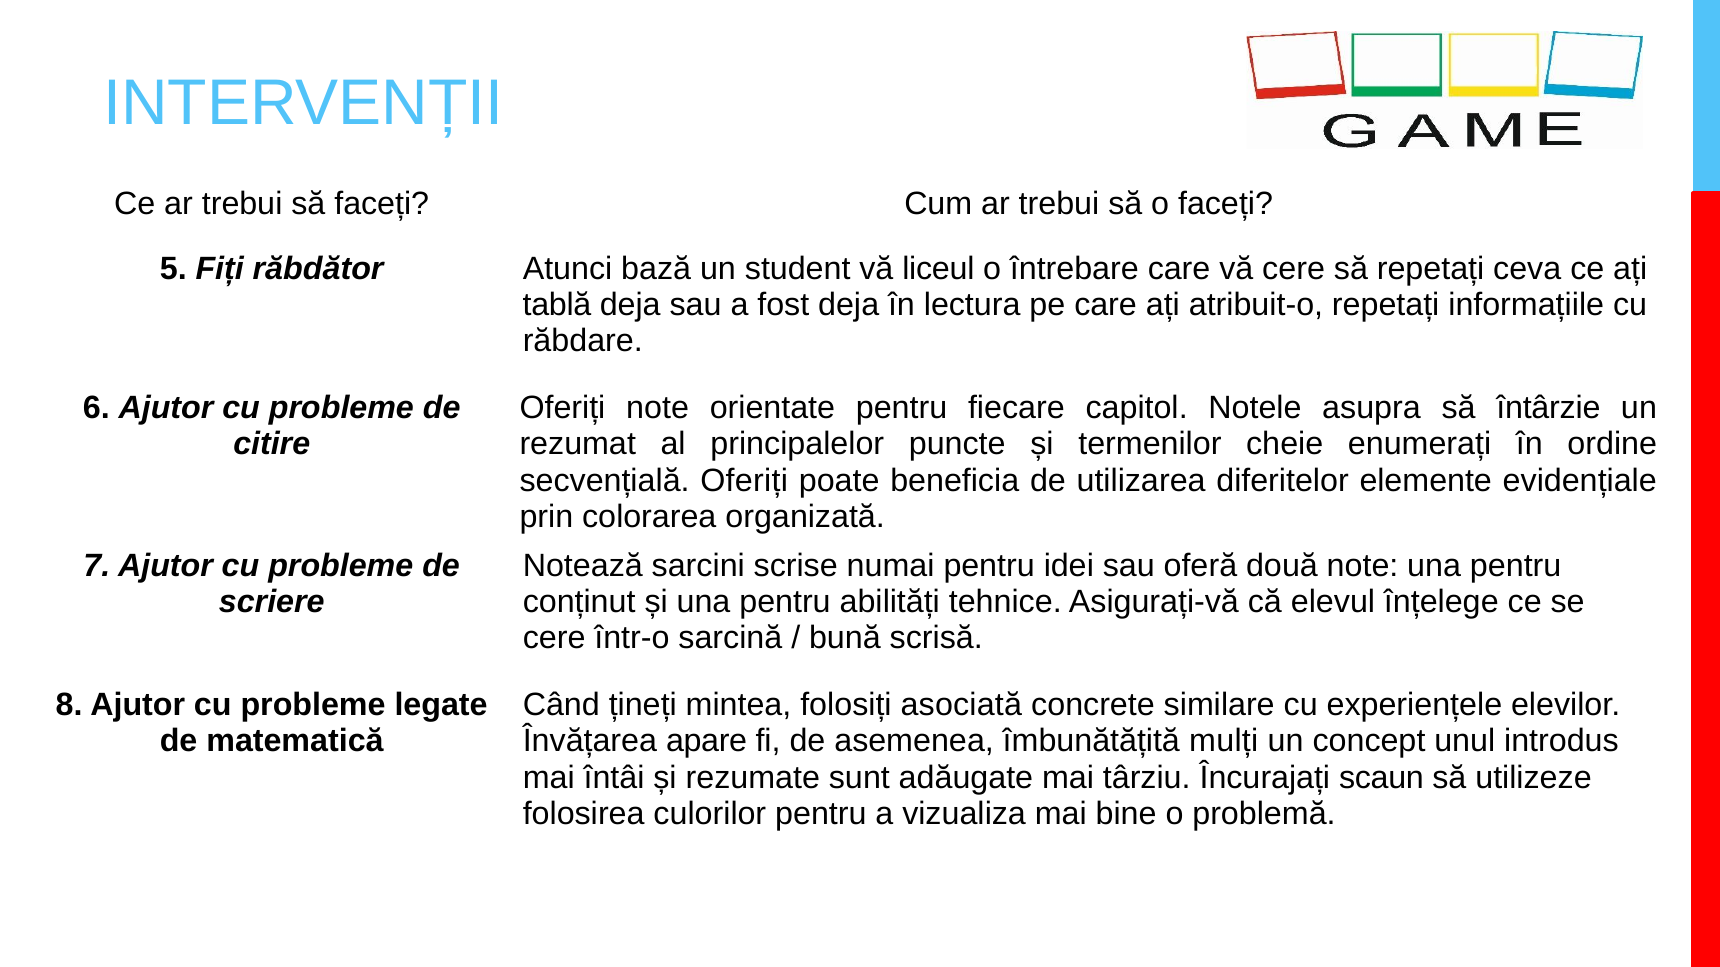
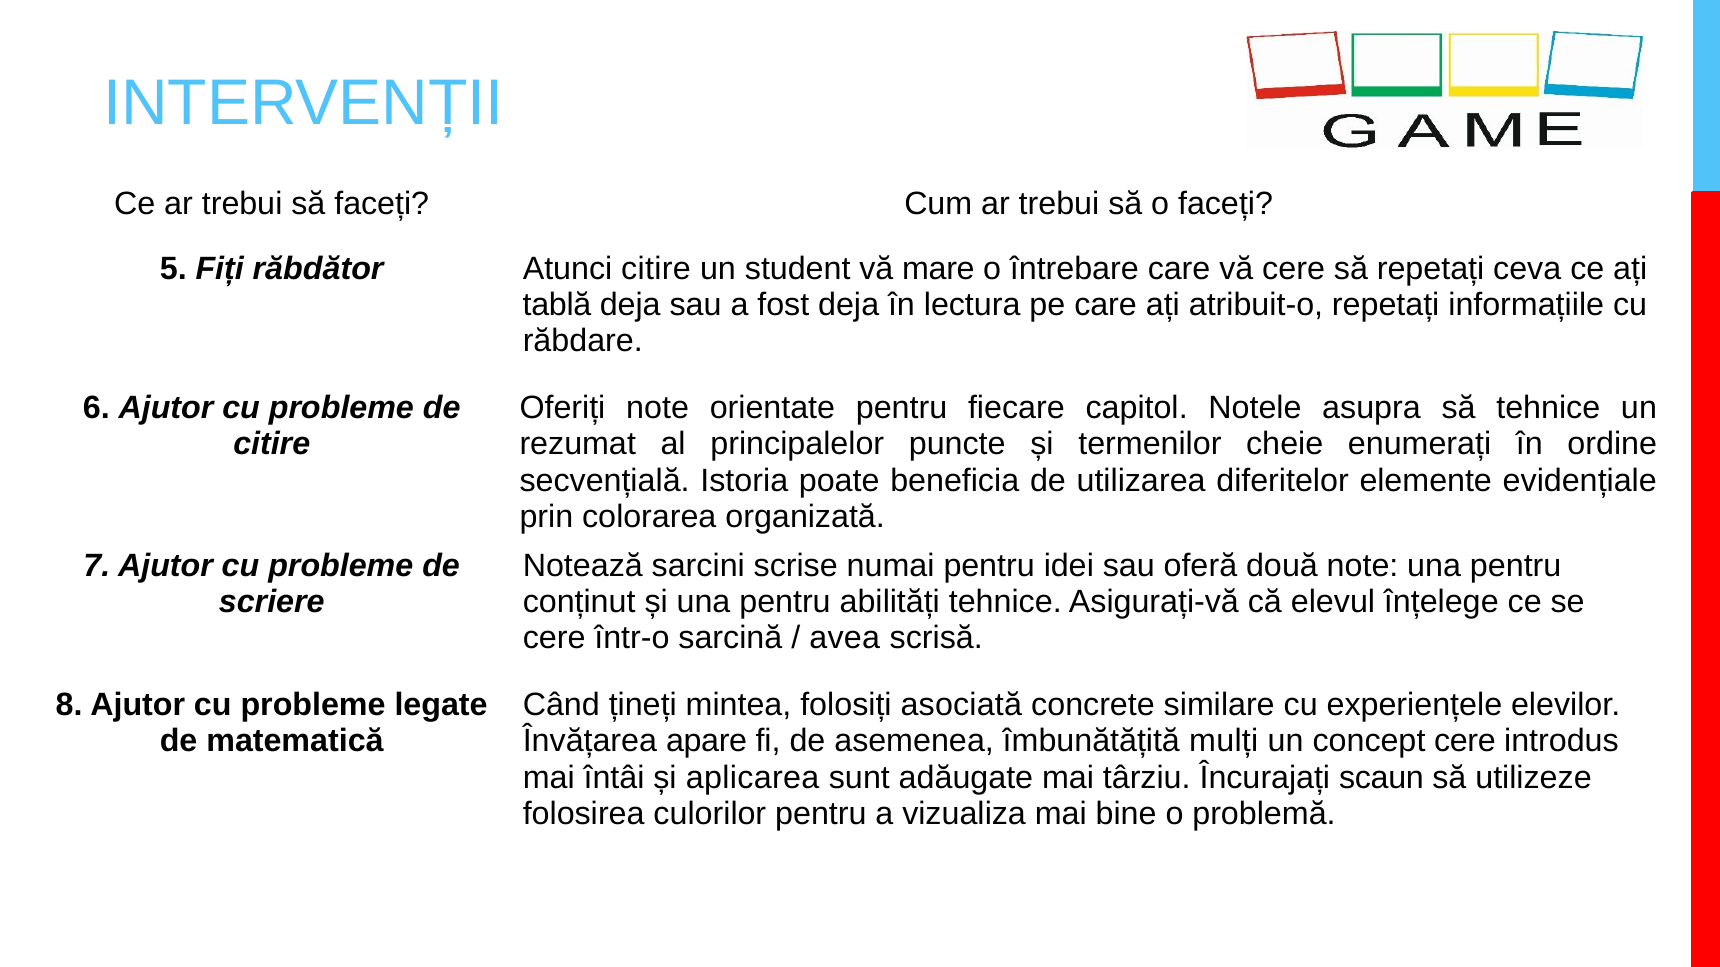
Atunci bază: bază -> citire (656, 269)
liceul: liceul -> mare (938, 269)
să întârzie: întârzie -> tehnice (1548, 408)
secvențială Oferiți: Oferiți -> Istoria (744, 481)
bună: bună -> avea (845, 639)
concept unul: unul -> cere (1465, 742)
rezumate: rezumate -> aplicarea (753, 778)
